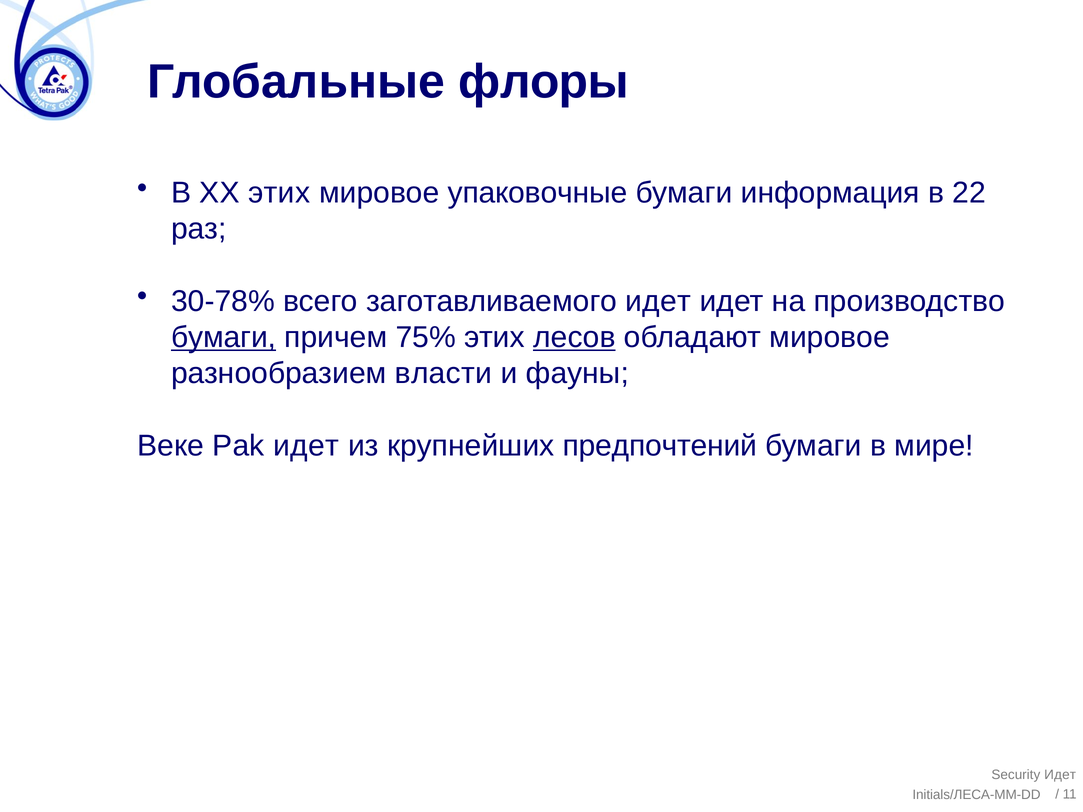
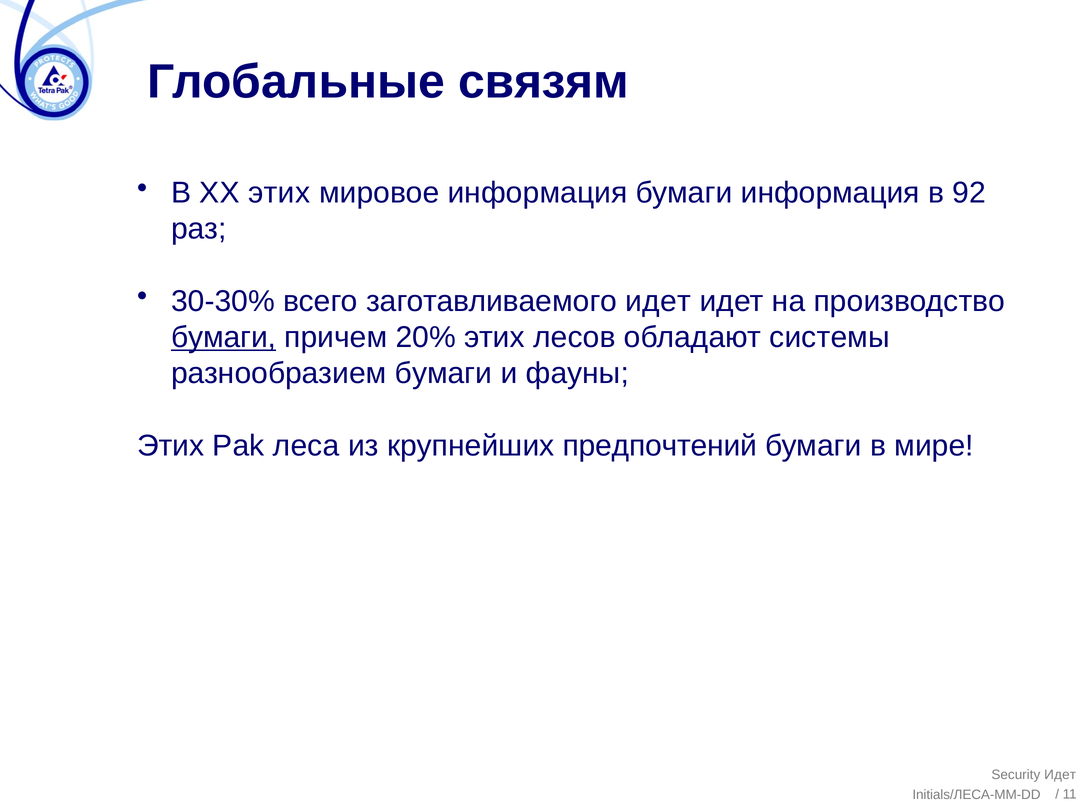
флоры: флоры -> связям (544, 82)
мировое упаковочные: упаковочные -> информация (538, 193)
22: 22 -> 92 (969, 193)
30-78%: 30-78% -> 30-30% (223, 301)
75%: 75% -> 20% (426, 337)
лесов underline: present -> none (574, 337)
обладают мировое: мировое -> системы (830, 337)
разнообразием власти: власти -> бумаги (444, 374)
Веке: Веке -> Этих (171, 446)
Pak идет: идет -> леса (306, 446)
